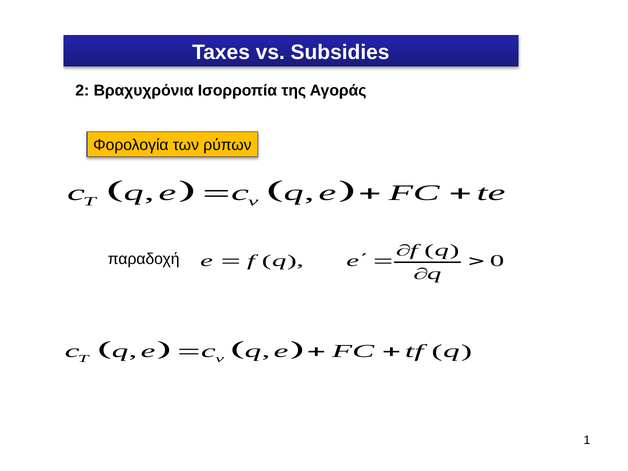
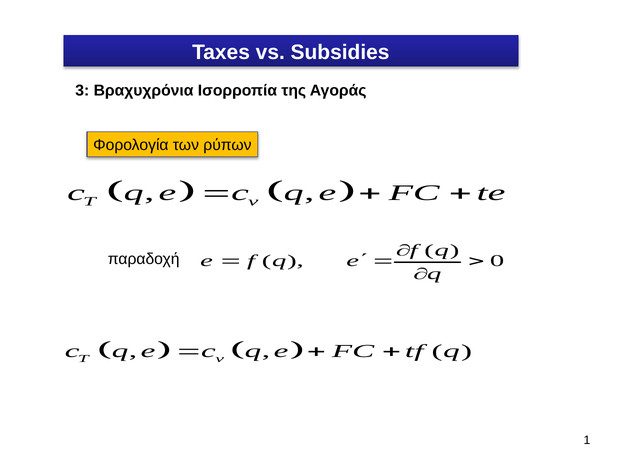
2: 2 -> 3 (82, 91)
